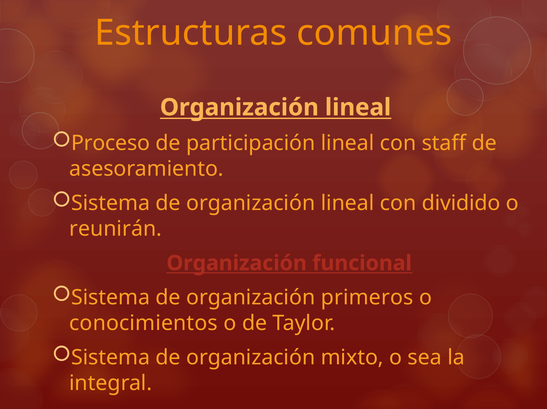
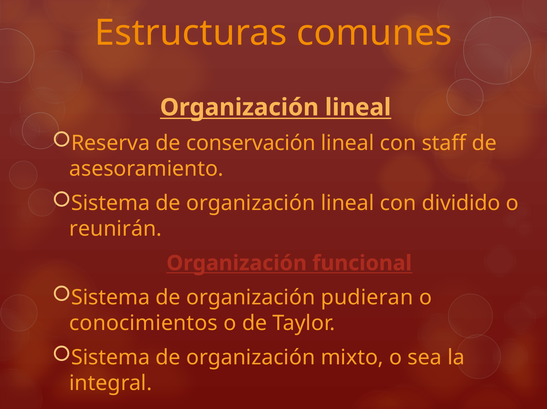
Proceso: Proceso -> Reserva (111, 143)
participación: participación -> conservación (251, 143)
primeros: primeros -> pudieran (367, 298)
